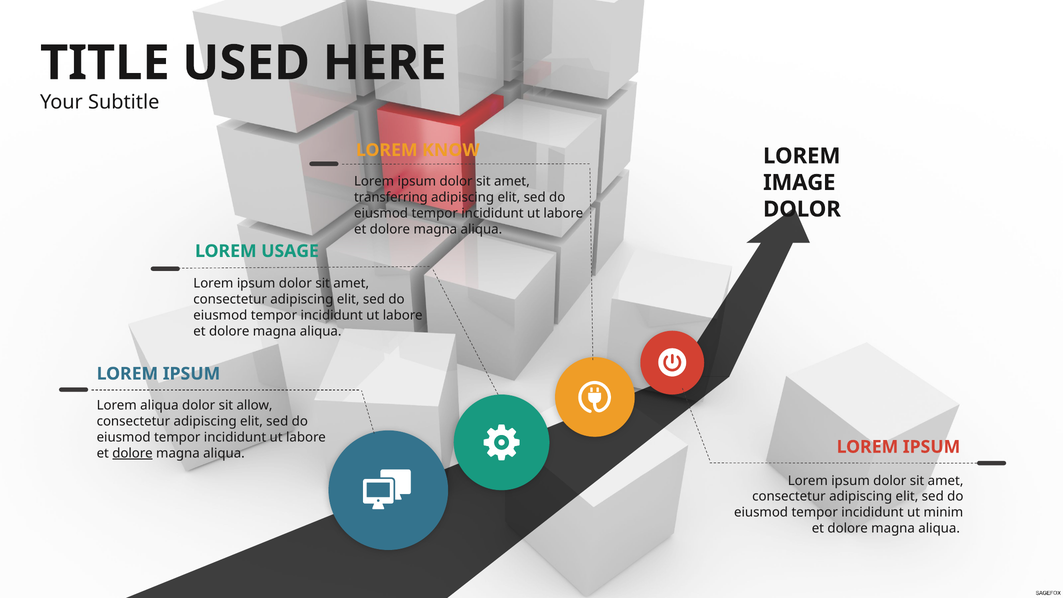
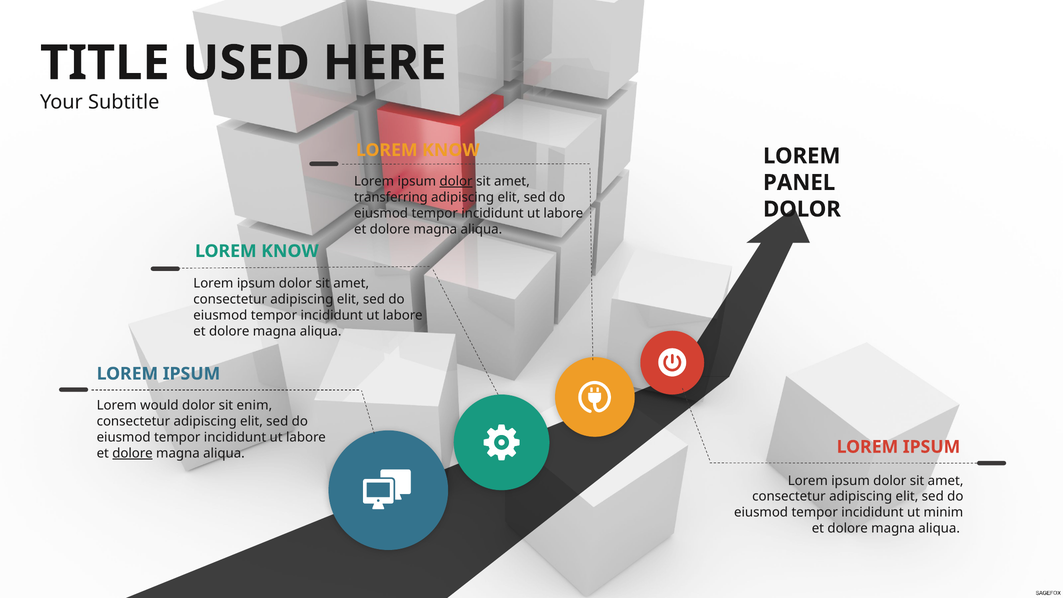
dolor underline: none -> present (456, 181)
IMAGE: IMAGE -> PANEL (799, 183)
USAGE: USAGE -> KNOW (290, 251)
Lorem aliqua: aliqua -> would (159, 406)
allow: allow -> enim (254, 406)
